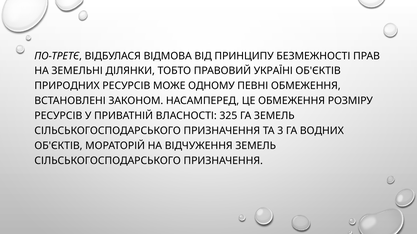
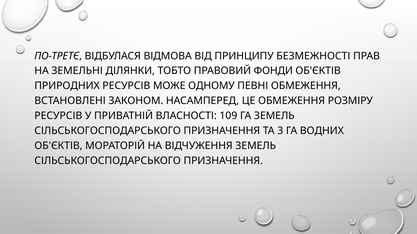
УКРАЇНІ: УКРАЇНІ -> ФОНДИ (273, 71)
325: 325 -> 109 (228, 116)
